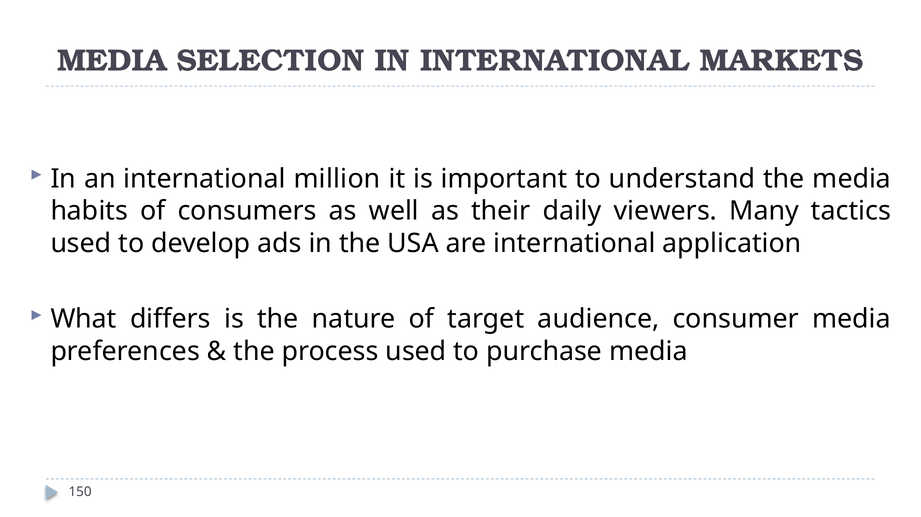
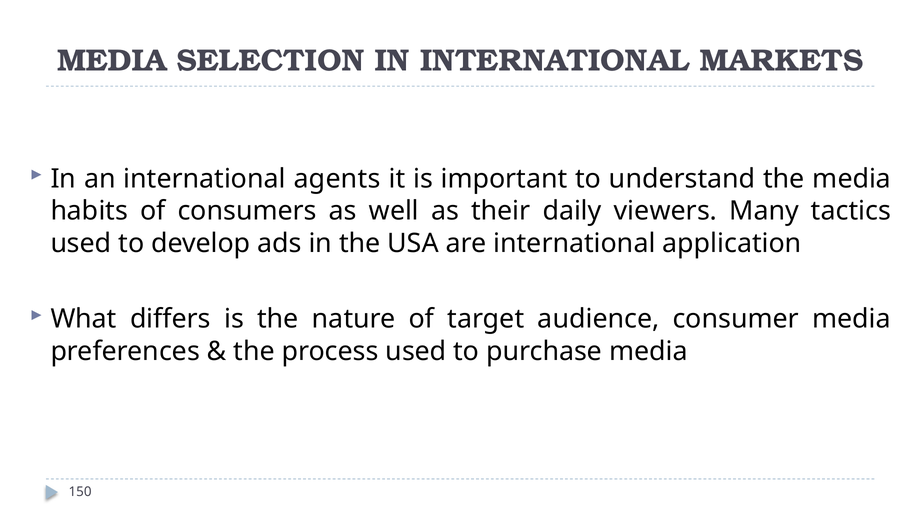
million: million -> agents (337, 179)
